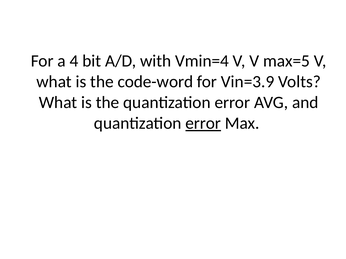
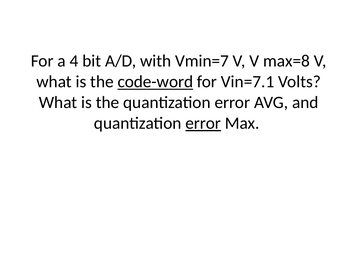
Vmin=4: Vmin=4 -> Vmin=7 (202, 61)
max=5: max=5 -> max=8 (286, 61)
code-word underline: none -> present (155, 82)
Vin=3.9: Vin=3.9 -> Vin=7.1 (248, 82)
